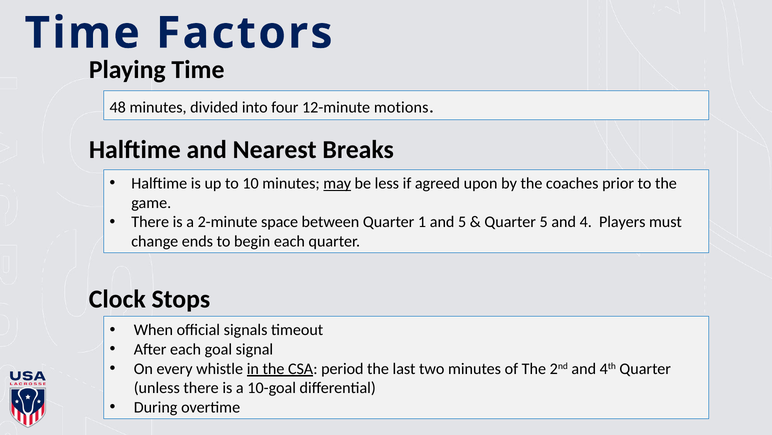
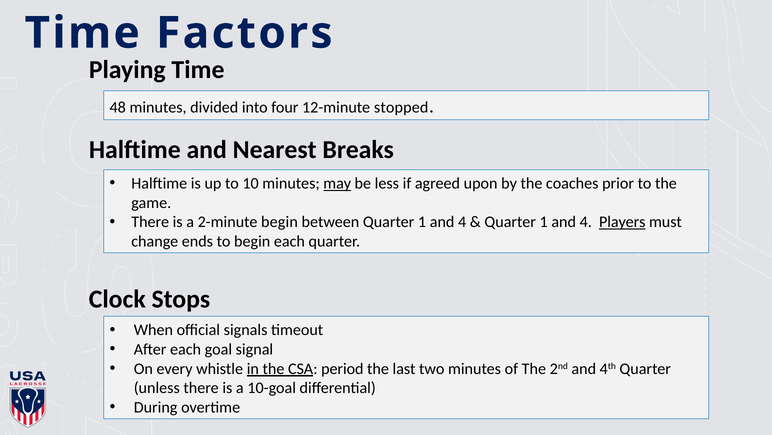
motions: motions -> stopped (401, 107)
2-minute space: space -> begin (279, 222)
5: 5 -> 4 (462, 222)
5: 5 -> 1 (544, 222)
Players underline: none -> present (622, 222)
